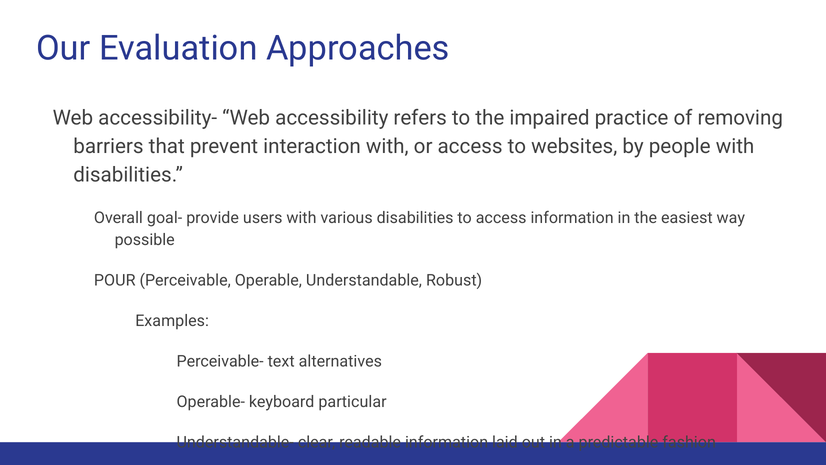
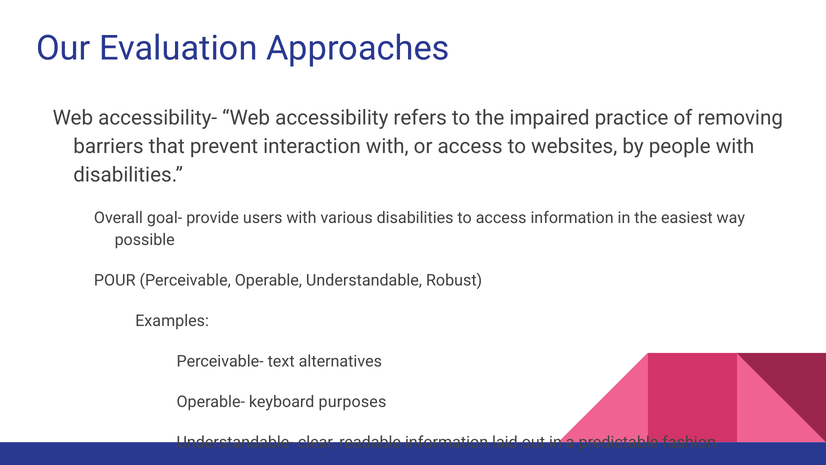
particular: particular -> purposes (352, 402)
